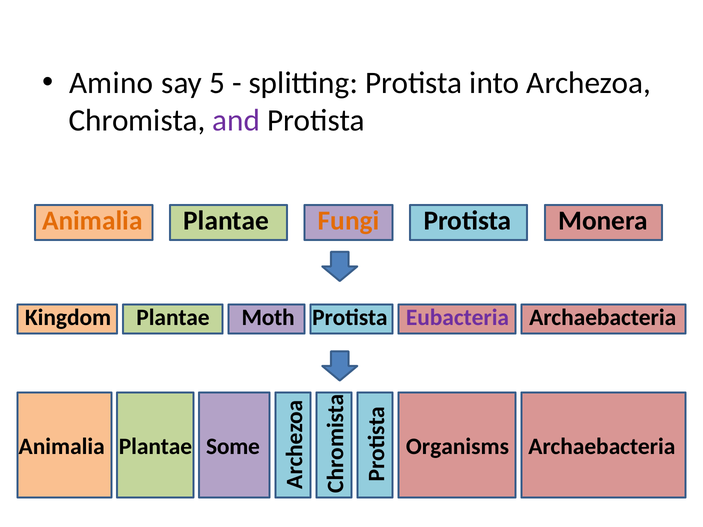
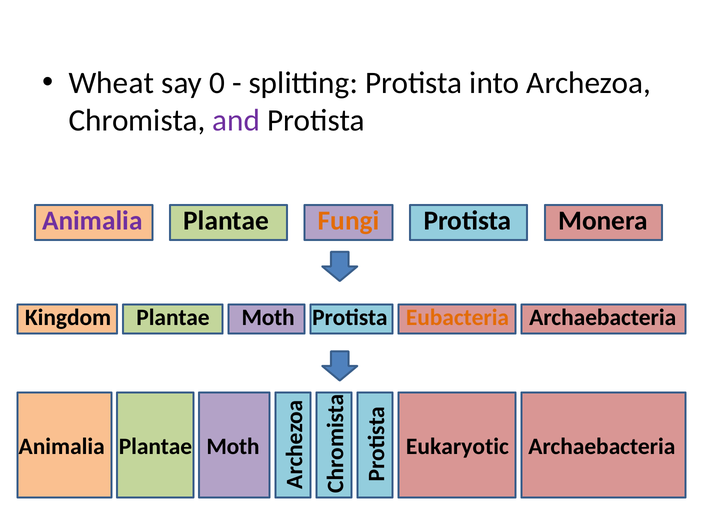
Amino: Amino -> Wheat (111, 83)
5: 5 -> 0 (217, 83)
Animalia colour: orange -> purple (92, 221)
Eubacteria colour: purple -> orange (457, 318)
Animalia Plantae Some: Some -> Moth (233, 447)
Organisms: Organisms -> Eukaryotic (457, 447)
